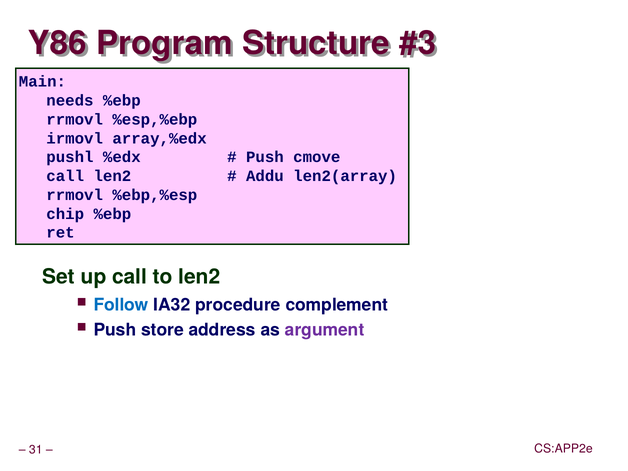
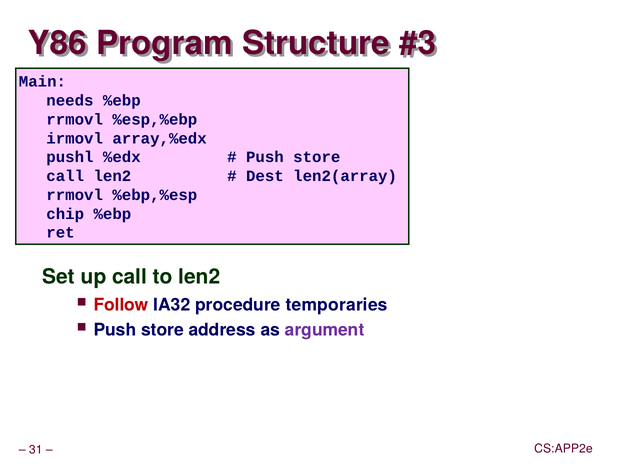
cmove: cmove -> store (317, 157)
Addu: Addu -> Dest (265, 176)
Follow colour: blue -> red (121, 305)
complement: complement -> temporaries (337, 305)
